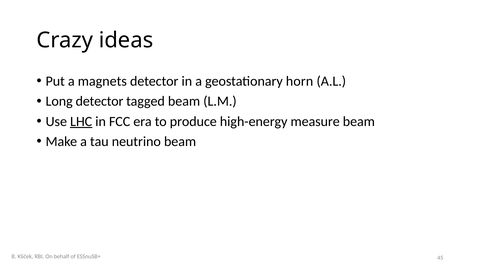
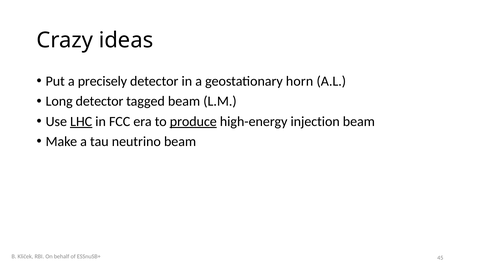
magnets: magnets -> precisely (102, 81)
produce underline: none -> present (193, 121)
measure: measure -> injection (315, 121)
